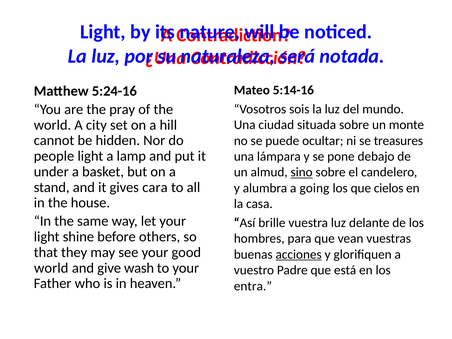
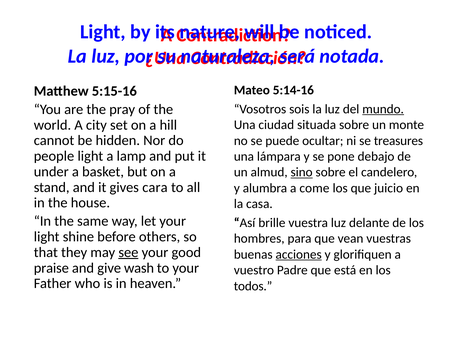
5:24-16: 5:24-16 -> 5:15-16 (114, 91)
mundo underline: none -> present (383, 109)
going: going -> come (314, 188)
cielos: cielos -> juicio (389, 188)
see underline: none -> present (128, 252)
world: world -> praise (51, 268)
entra: entra -> todos (253, 286)
